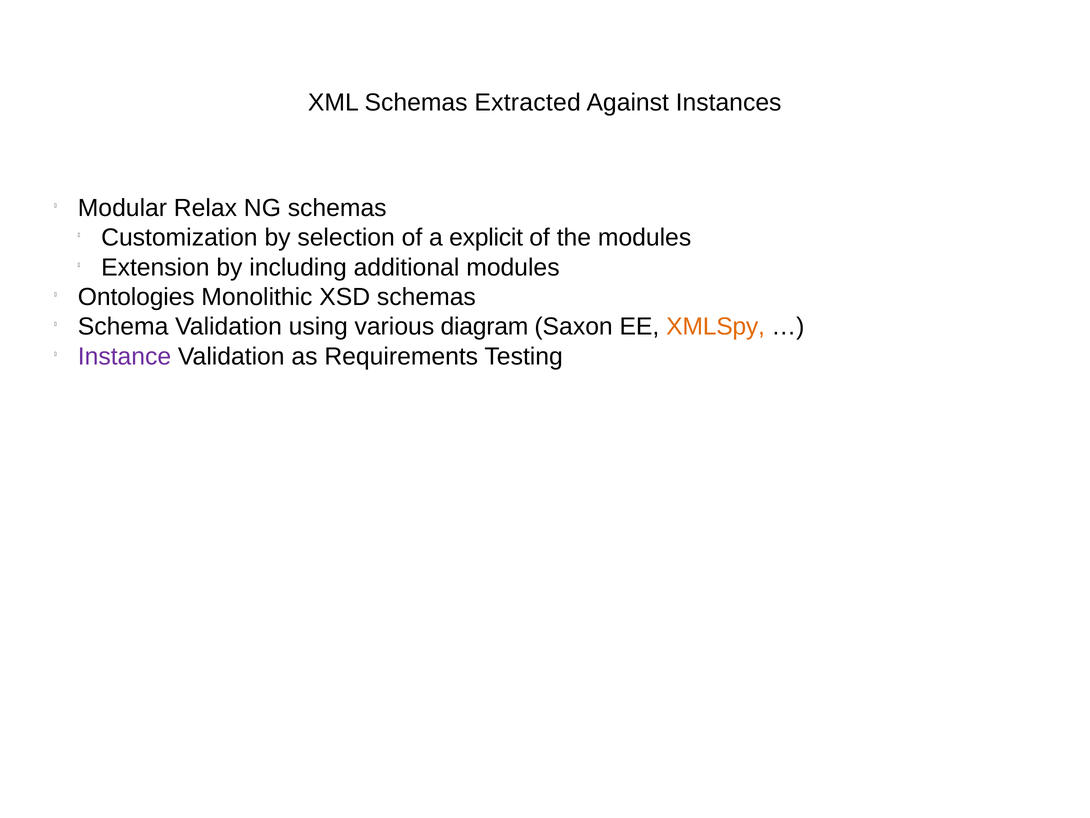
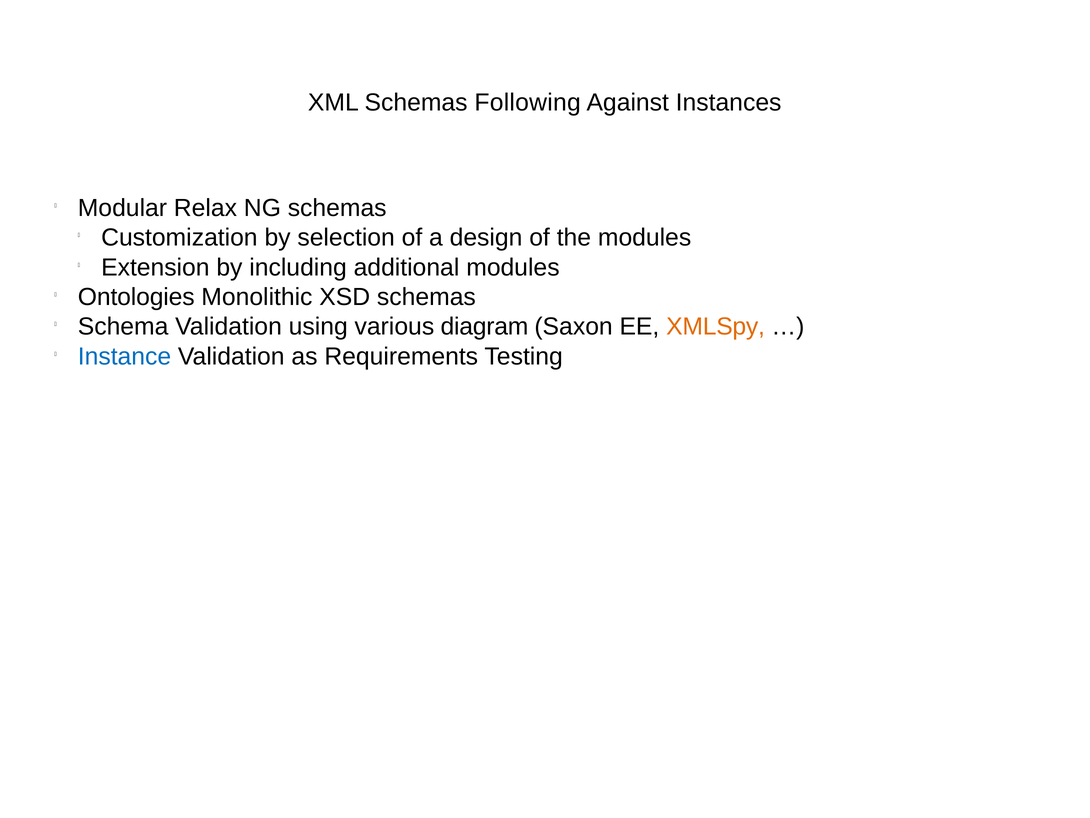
Extracted: Extracted -> Following (528, 103)
explicit: explicit -> design (486, 238)
Instance colour: purple -> blue (124, 356)
